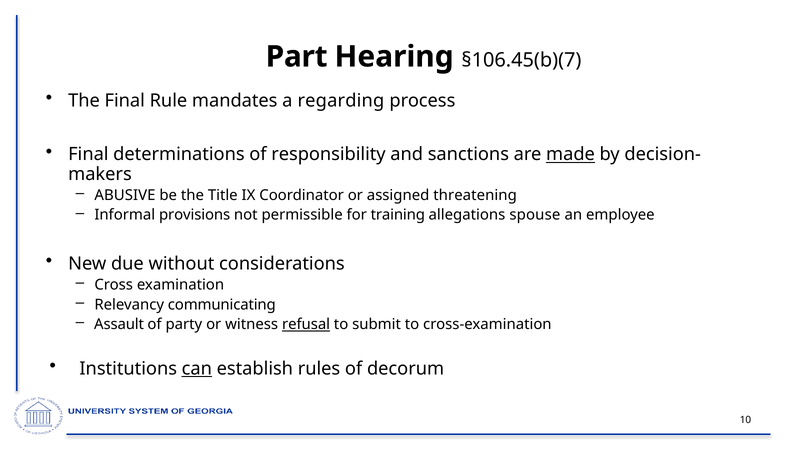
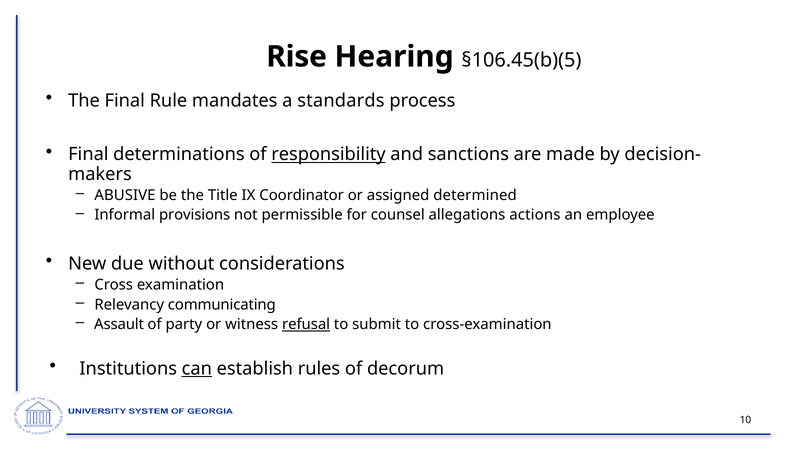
Part: Part -> Rise (297, 57)
§106.45(b)(7: §106.45(b)(7 -> §106.45(b)(5 (521, 60)
regarding: regarding -> standards (341, 101)
responsibility underline: none -> present (328, 154)
made underline: present -> none (571, 154)
threatening: threatening -> determined (475, 195)
training: training -> counsel (398, 215)
spouse: spouse -> actions (535, 215)
